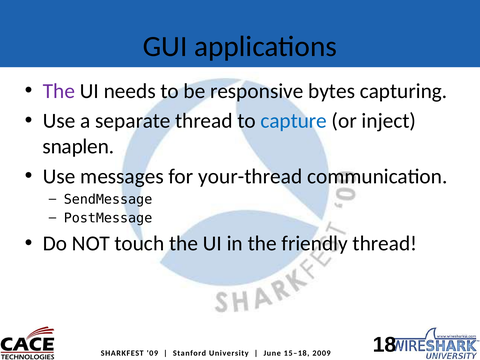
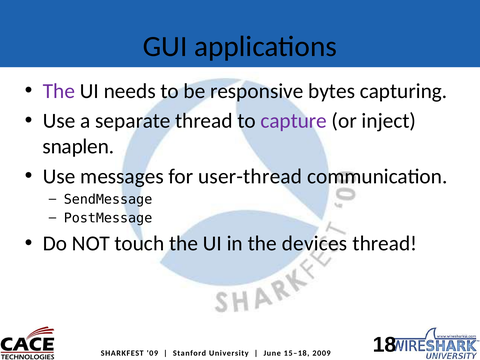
capture colour: blue -> purple (294, 121)
your-thread: your-thread -> user-thread (250, 176)
friendly: friendly -> devices (315, 244)
